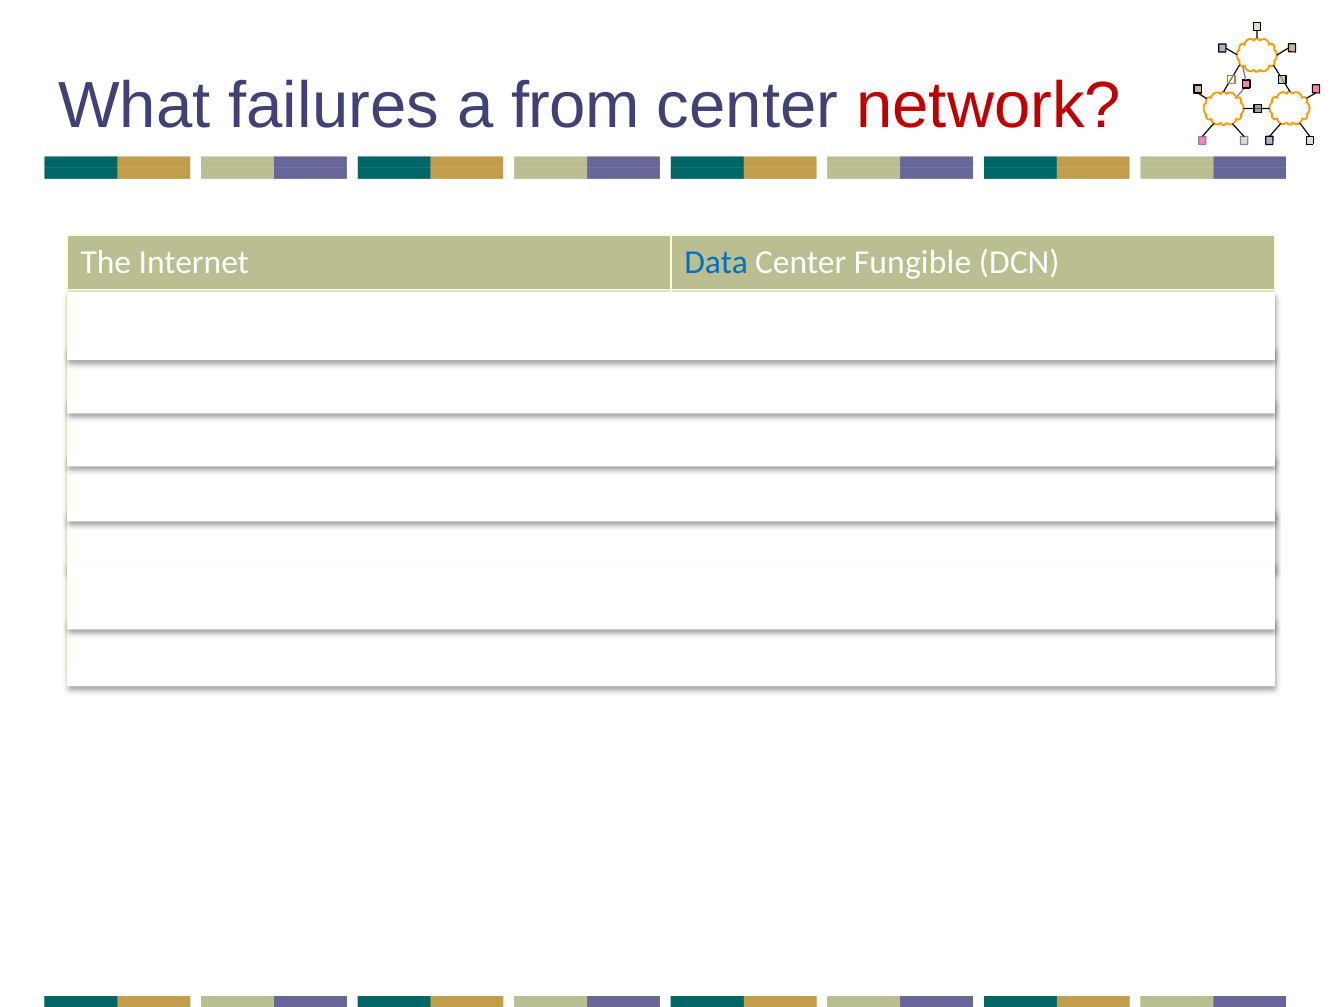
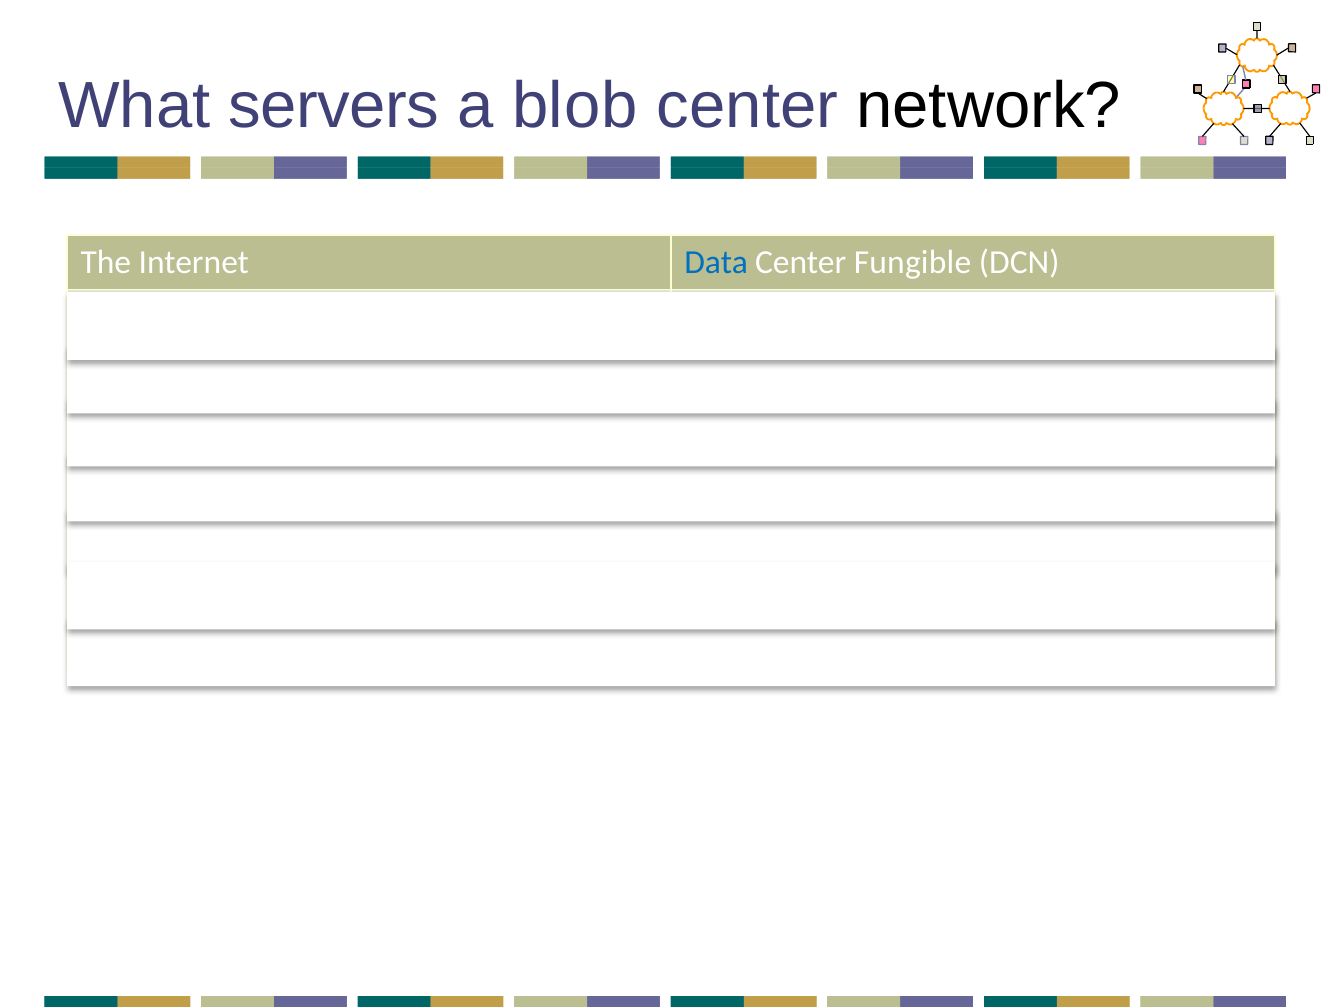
failures: failures -> servers (334, 106)
a from: from -> blob (575, 106)
network colour: red -> black (989, 106)
